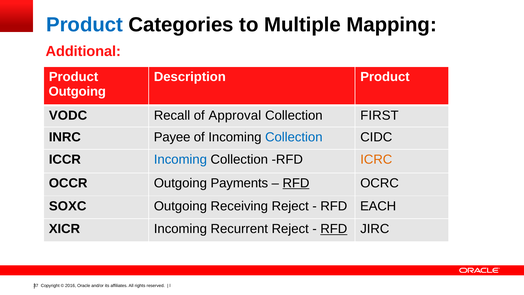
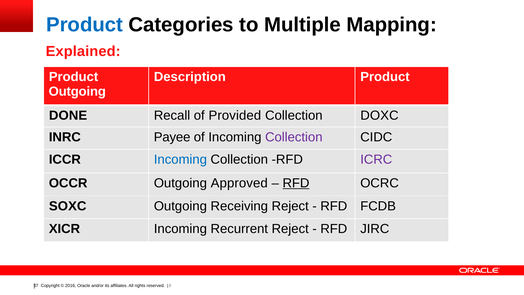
Additional: Additional -> Explained (83, 51)
VODC: VODC -> DONE (68, 116)
Approval: Approval -> Provided (235, 116)
FIRST: FIRST -> DOXC (379, 116)
Collection colour: blue -> purple (294, 137)
ICRC colour: orange -> purple (376, 159)
Payments: Payments -> Approved (239, 183)
EACH: EACH -> FCDB (378, 206)
RFD underline: present -> none (334, 229)
